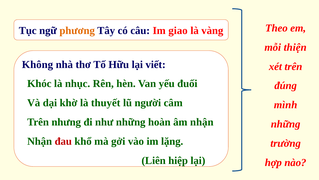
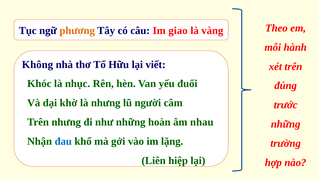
thiện: thiện -> hành (295, 47)
là thuyết: thuyết -> nhưng (106, 103)
mình: mình -> trước (286, 105)
âm nhận: nhận -> nhau (202, 122)
đau colour: red -> blue (63, 141)
